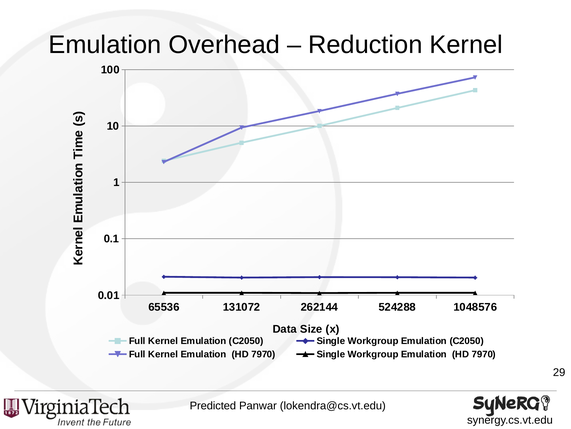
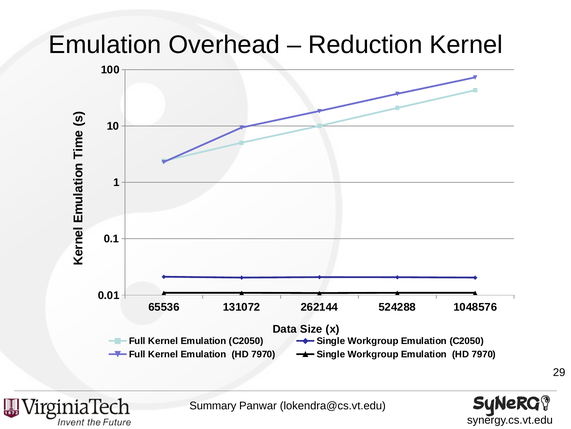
Predicted: Predicted -> Summary (213, 405)
